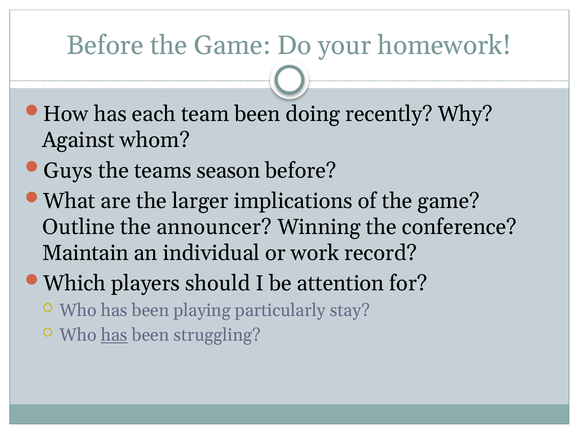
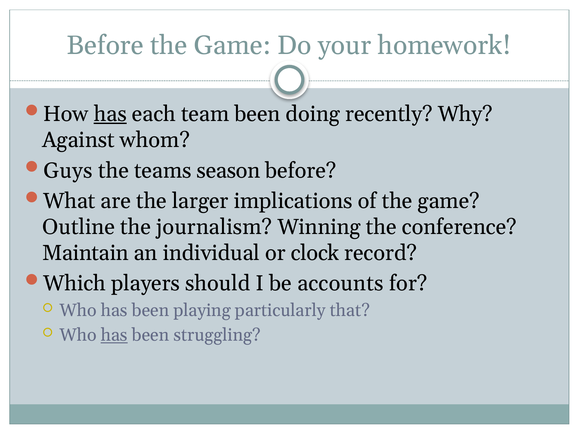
has underline: none -> present (110, 114)
announcer: announcer -> journalism (214, 227)
work: work -> clock (315, 253)
attention: attention -> accounts (340, 284)
stay: stay -> that (350, 311)
